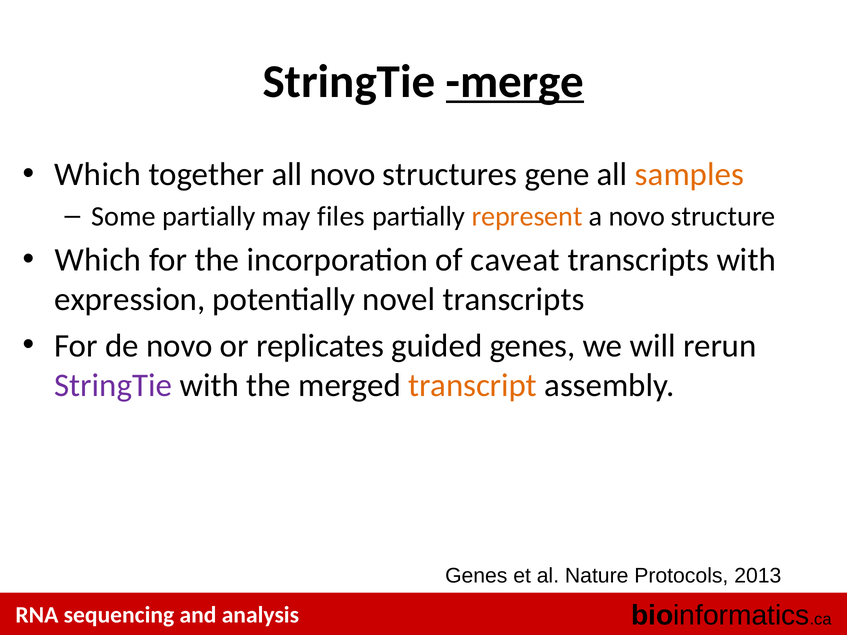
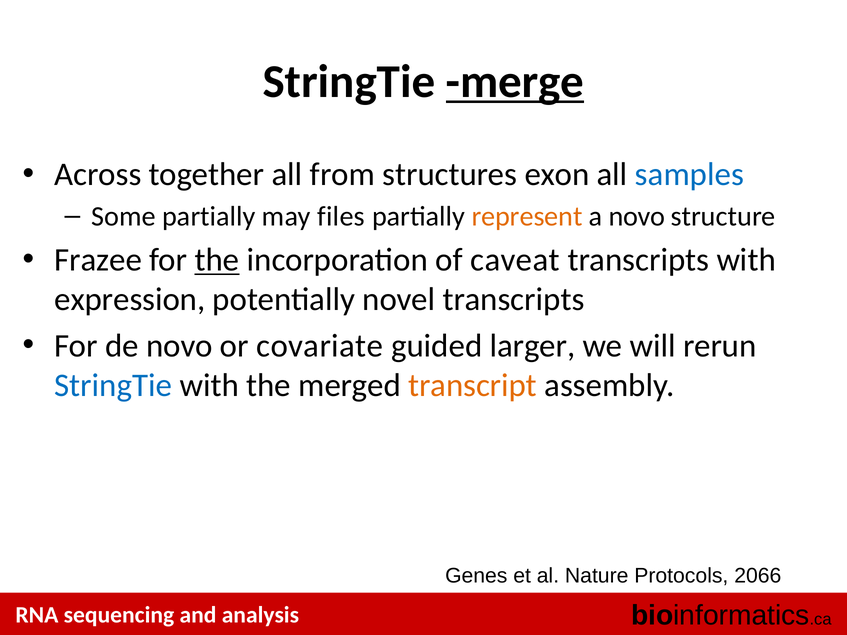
Which: Which -> Across (98, 175)
all novo: novo -> from (343, 175)
gene: gene -> exon (557, 175)
samples colour: orange -> blue (689, 175)
Which: Which -> Frazee (98, 260)
the underline: none -> present (217, 260)
replicates: replicates -> covariate (320, 346)
guided genes: genes -> larger (532, 346)
StringTie colour: purple -> blue (113, 385)
2013: 2013 -> 2066 (758, 576)
